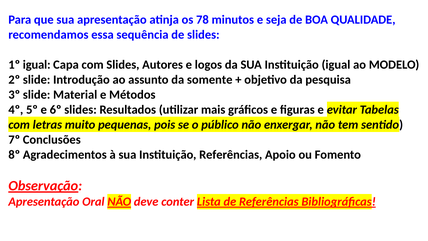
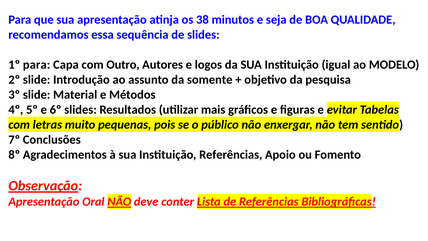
78: 78 -> 38 (202, 20)
1º igual: igual -> para (37, 65)
com Slides: Slides -> Outro (123, 65)
